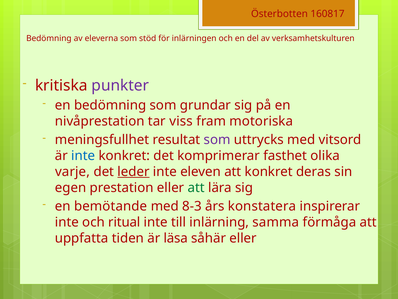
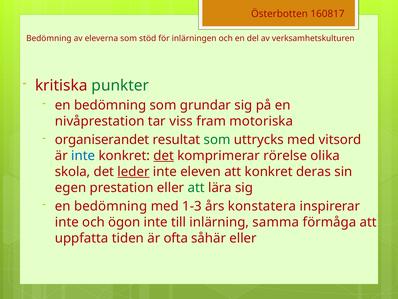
punkter colour: purple -> green (120, 85)
meningsfullhet: meningsfullhet -> organiserandet (102, 140)
som colour: purple -> green (217, 140)
det underline: none -> present (164, 155)
fasthet: fasthet -> rörelse (285, 155)
varje: varje -> skola (73, 171)
bemötande: bemötande -> bedömning (111, 206)
8-3: 8-3 -> 1-3 (192, 206)
ritual: ritual -> ögon (124, 222)
läsa: läsa -> ofta (176, 238)
